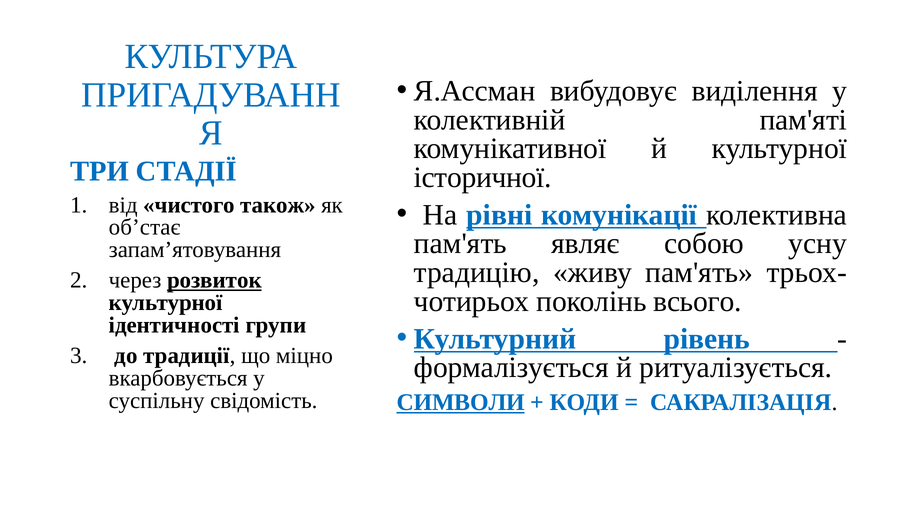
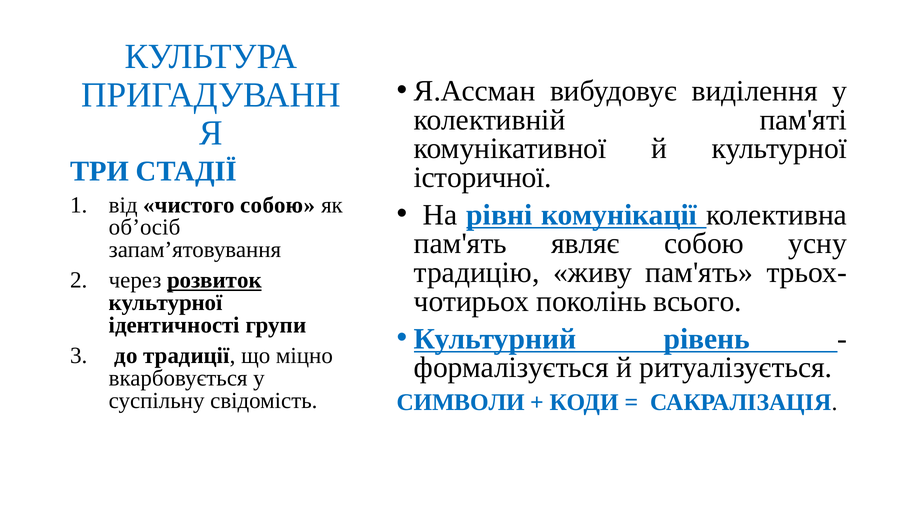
чистого також: також -> собою (278, 205)
об’стає: об’стає -> об’осіб (145, 227)
СИМВОЛИ underline: present -> none (461, 402)
